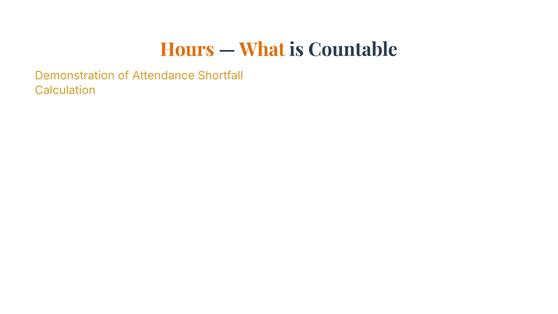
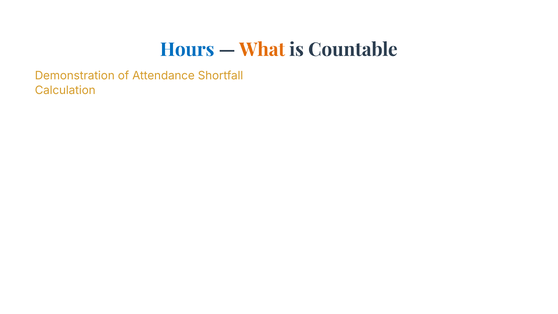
Hours colour: orange -> blue (187, 50)
